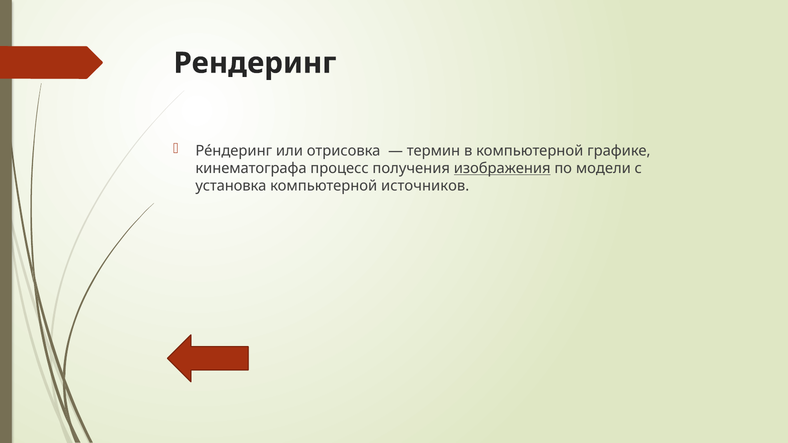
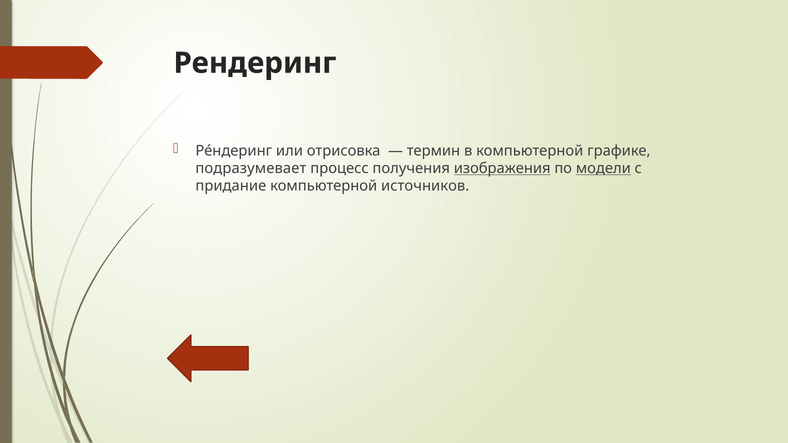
кинематографа: кинематографа -> подразумевает (251, 168)
модели underline: none -> present (603, 168)
установка: установка -> придание (231, 186)
